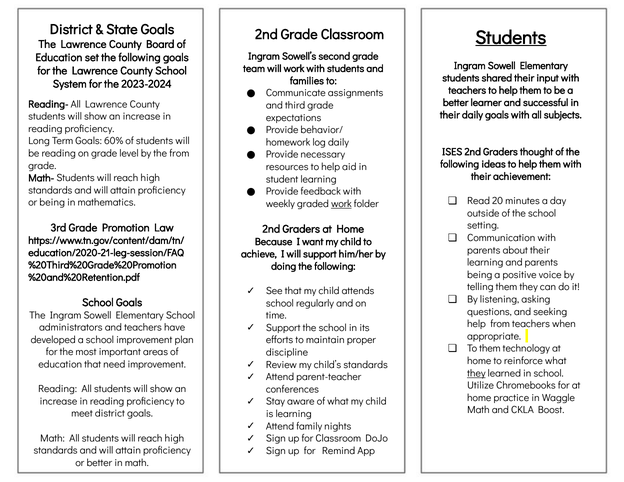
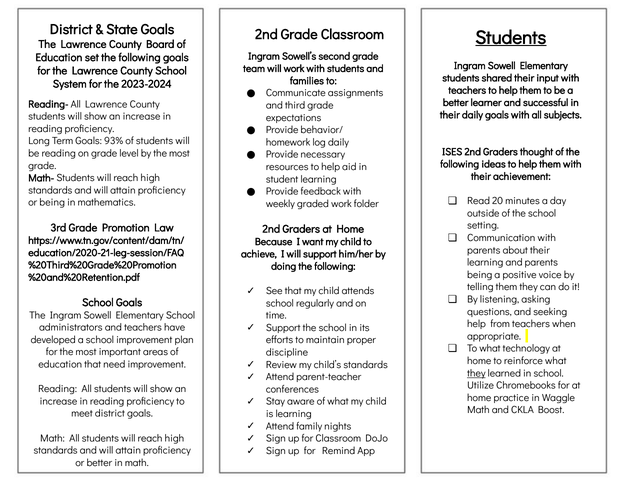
60%: 60% -> 93% (114, 141)
by the from: from -> most (179, 153)
work underline: present -> none (341, 204)
To them: them -> what (490, 349)
